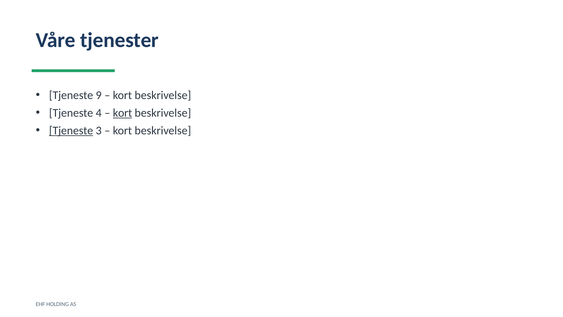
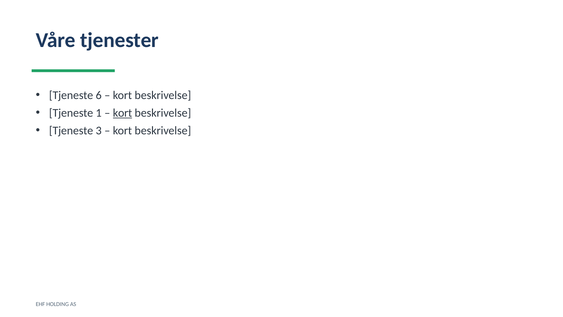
9: 9 -> 6 (99, 95)
4: 4 -> 1 (99, 113)
Tjeneste underline: present -> none (71, 131)
